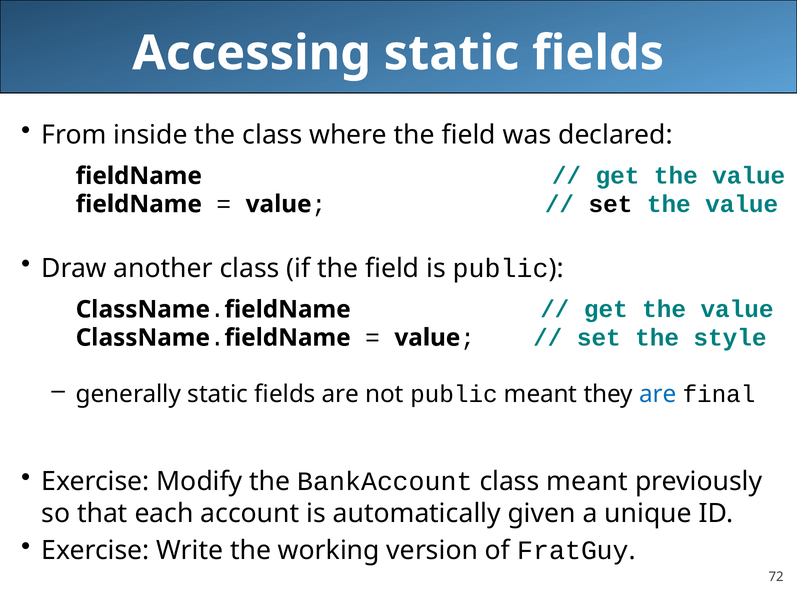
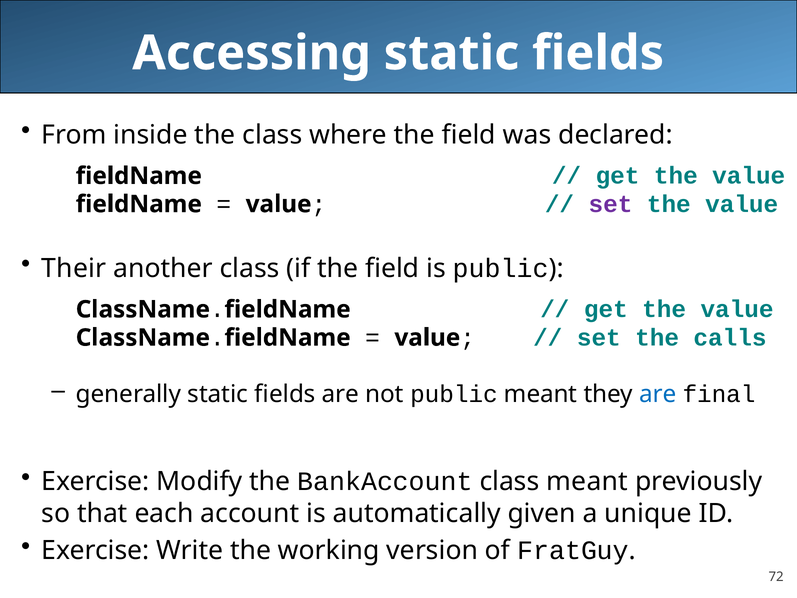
set colour: black -> purple (611, 204)
Draw: Draw -> Their (74, 268)
style: style -> calls (730, 338)
